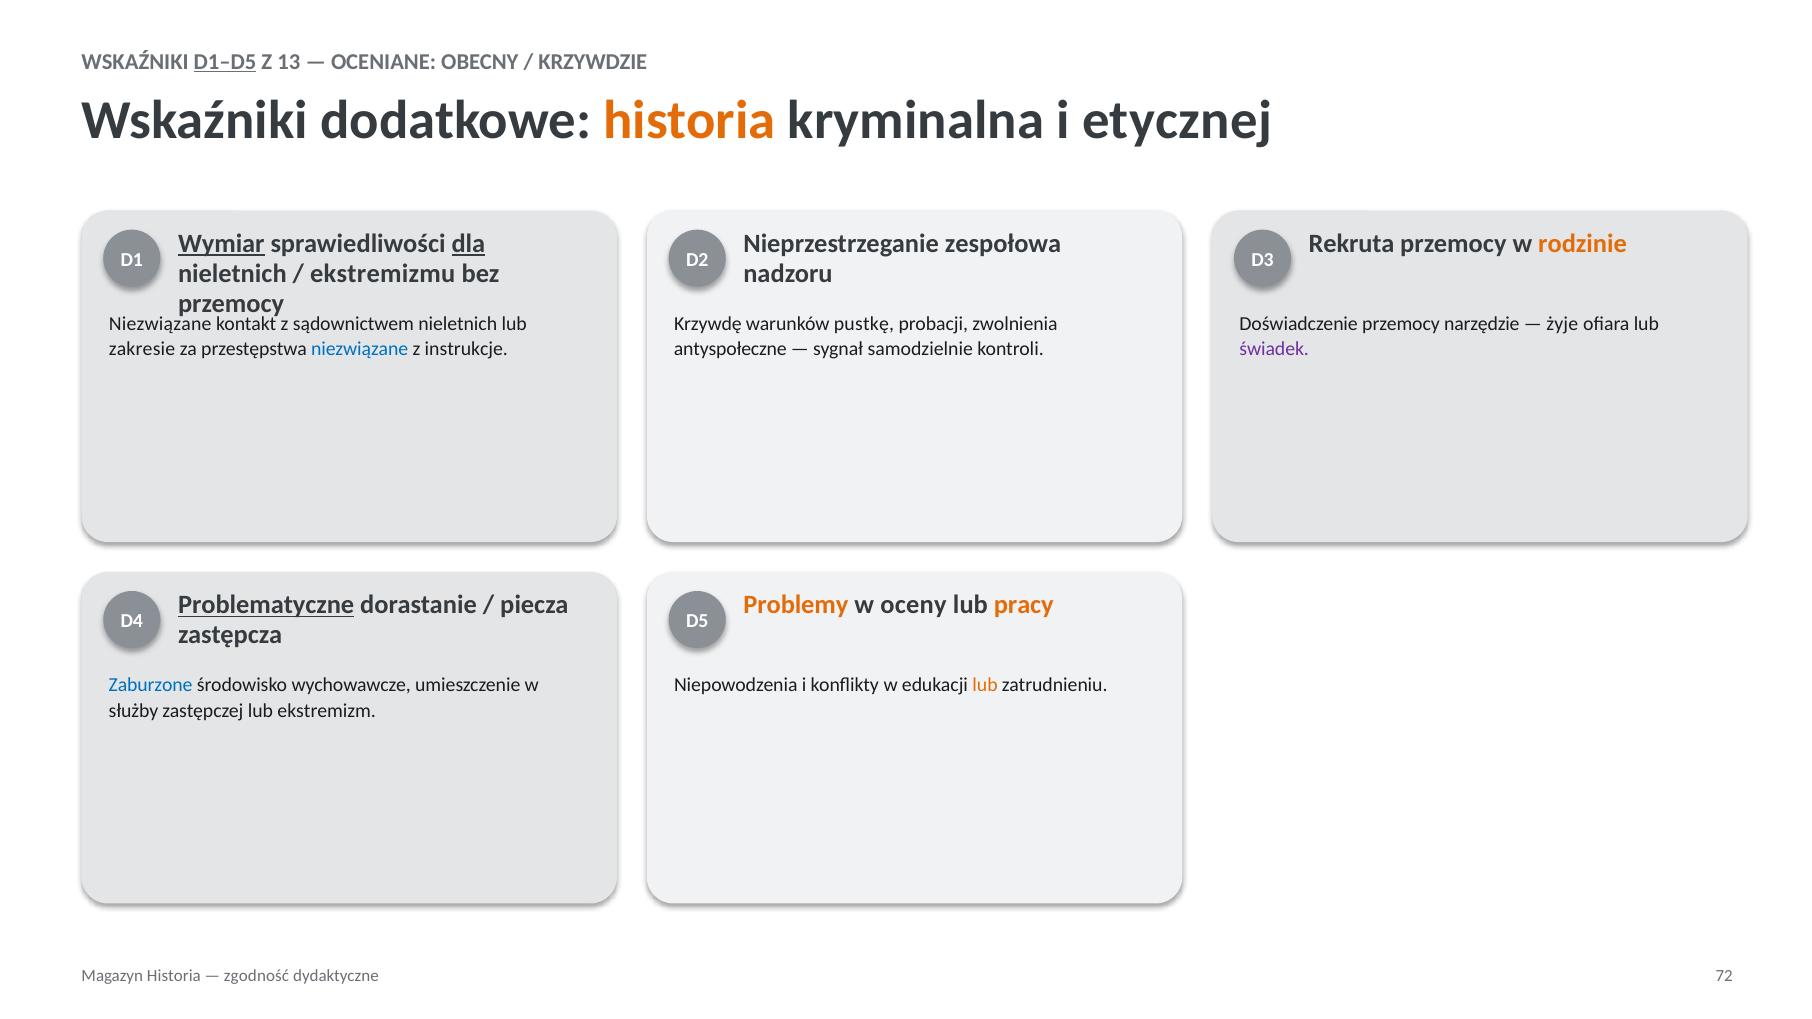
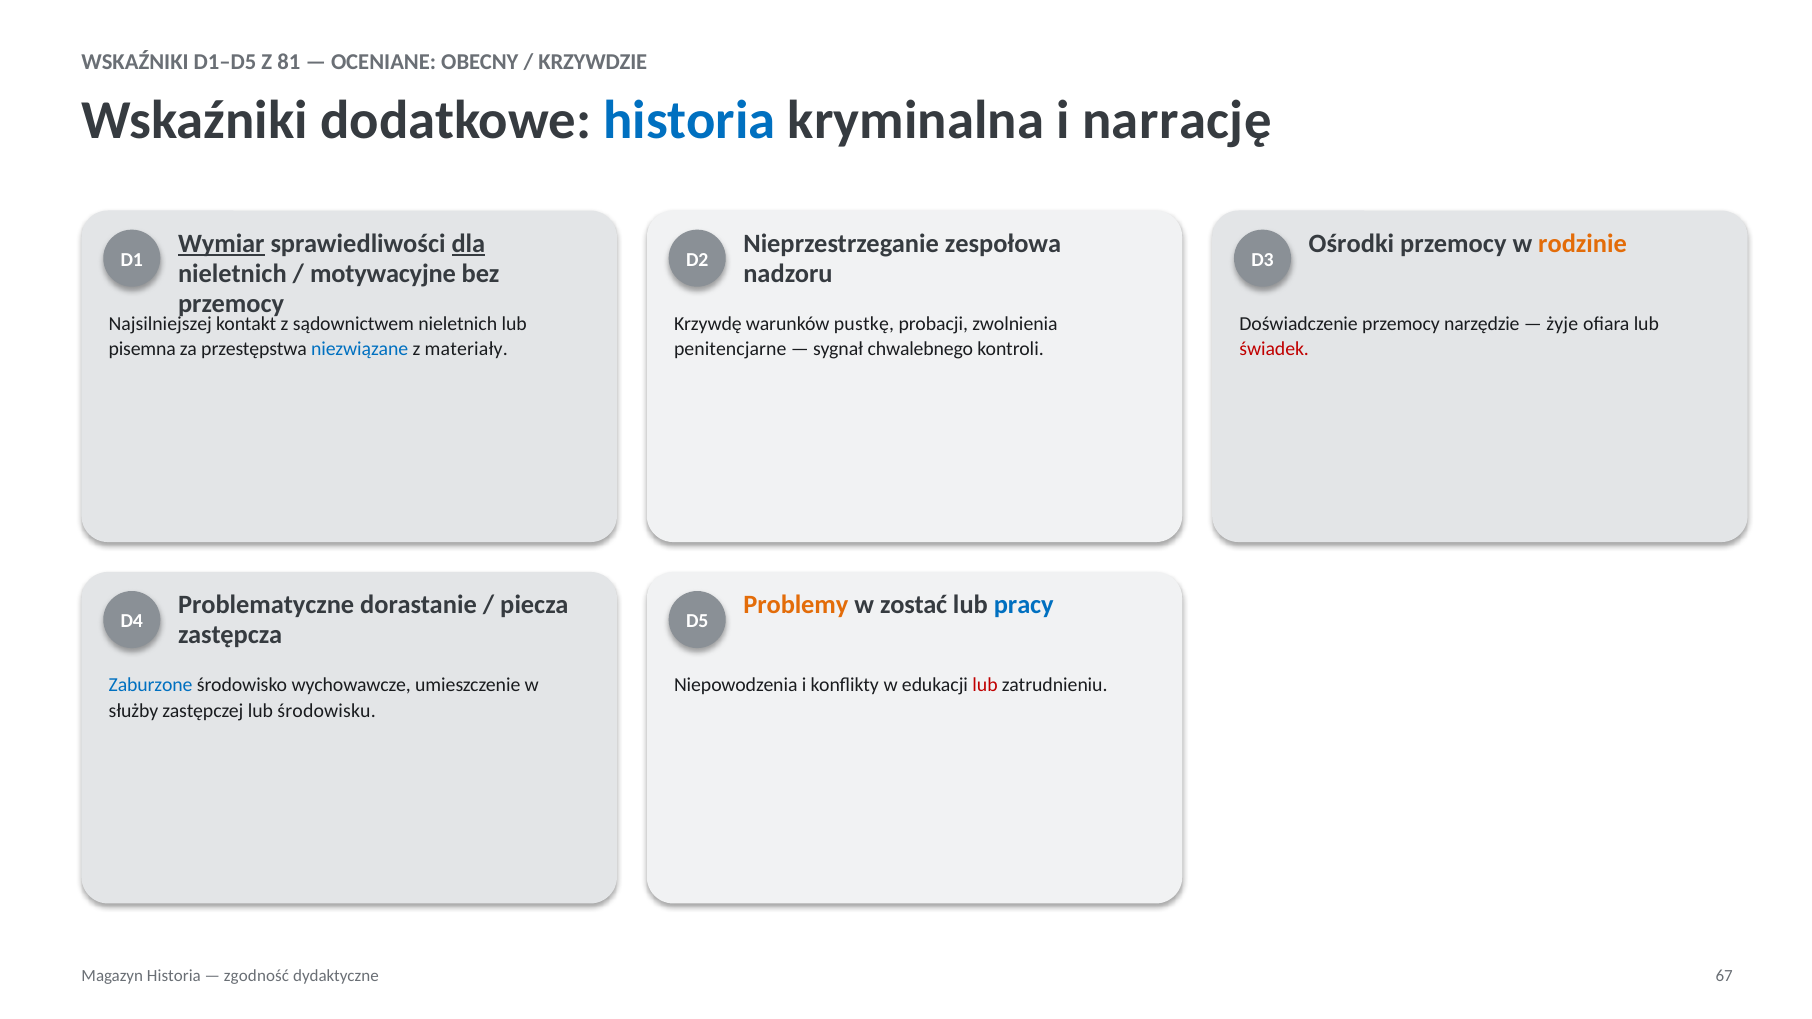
D1–D5 underline: present -> none (225, 62)
13: 13 -> 81 (289, 62)
historia colour: orange -> blue (690, 121)
etycznej: etycznej -> narrację (1177, 121)
Rekruta: Rekruta -> Ośrodki (1351, 244)
ekstremizmu: ekstremizmu -> motywacyjne (383, 274)
Niezwiązane: Niezwiązane -> Najsilniejszej (160, 324)
zakresie: zakresie -> pisemna (142, 349)
instrukcje: instrukcje -> materiały (466, 349)
antyspołeczne: antyspołeczne -> penitencjarne (730, 349)
samodzielnie: samodzielnie -> chwalebnego (920, 349)
świadek colour: purple -> red (1274, 349)
Problematyczne underline: present -> none (266, 605)
oceny: oceny -> zostać (914, 605)
pracy colour: orange -> blue (1024, 605)
lub colour: orange -> red (985, 685)
ekstremizm: ekstremizm -> środowisku (327, 711)
72: 72 -> 67 (1724, 976)
